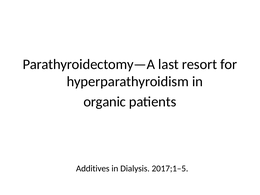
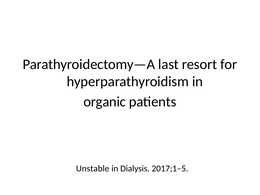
Additives: Additives -> Unstable (93, 169)
